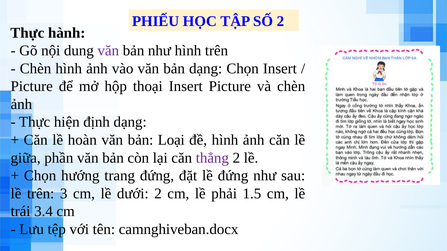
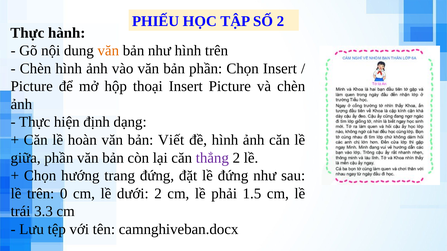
văn colour: purple -> orange (108, 51)
bản dạng: dạng -> phần (206, 69)
Loại: Loại -> Viết (171, 140)
3: 3 -> 0 (64, 194)
3.4: 3.4 -> 3.3 (43, 212)
